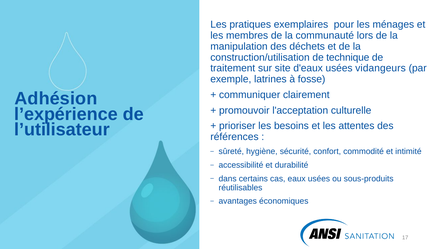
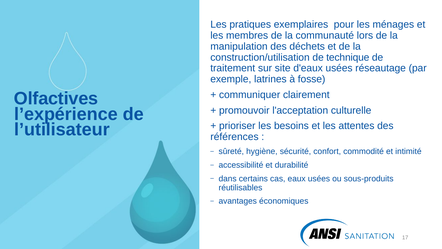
vidangeurs: vidangeurs -> réseautage (381, 68)
Adhésion: Adhésion -> Olfactives (56, 98)
